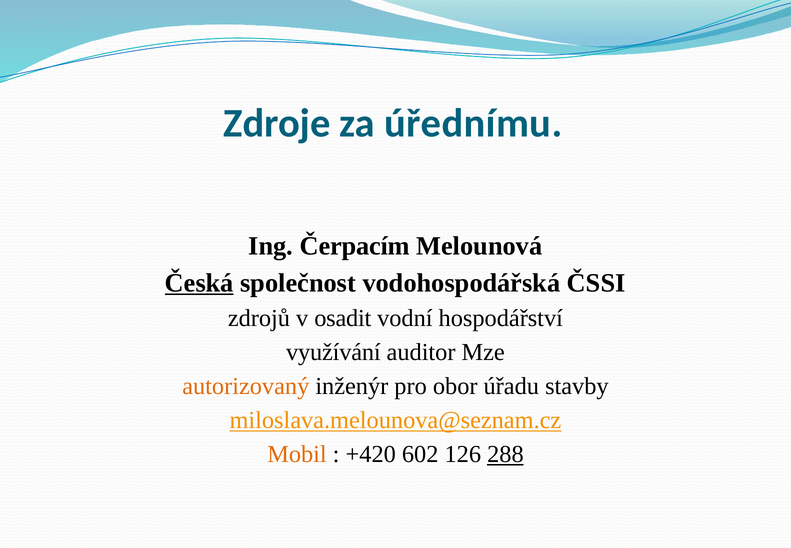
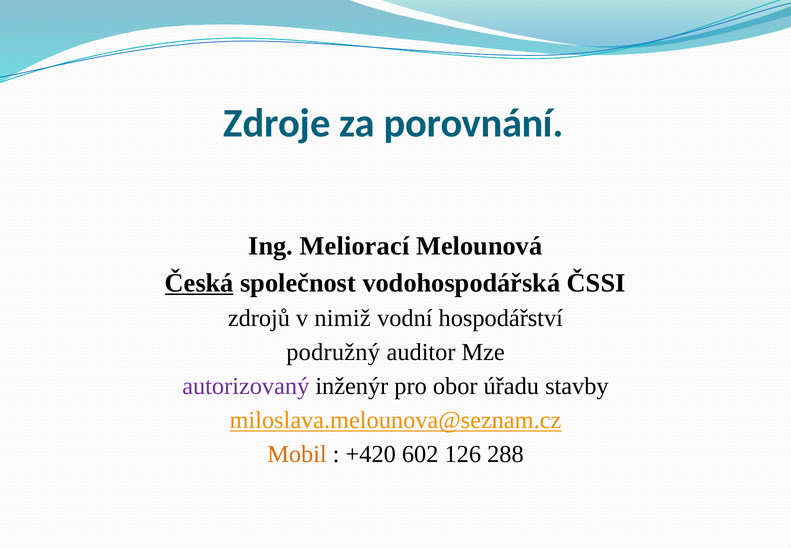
úřednímu: úřednímu -> porovnání (474, 123)
Čerpacím: Čerpacím -> Meliorací (355, 246)
osadit: osadit -> nimiž (343, 318)
využívání: využívání -> podružný (333, 352)
autorizovaný colour: orange -> purple (246, 386)
288 underline: present -> none (505, 454)
